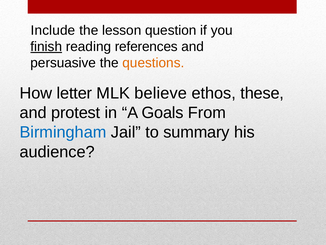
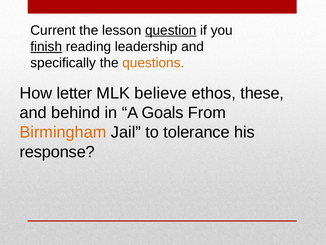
Include: Include -> Current (53, 30)
question underline: none -> present (171, 30)
references: references -> leadership (146, 47)
persuasive: persuasive -> specifically (63, 63)
protest: protest -> behind (76, 113)
Birmingham colour: blue -> orange (63, 132)
summary: summary -> tolerance (196, 132)
audience: audience -> response (57, 152)
